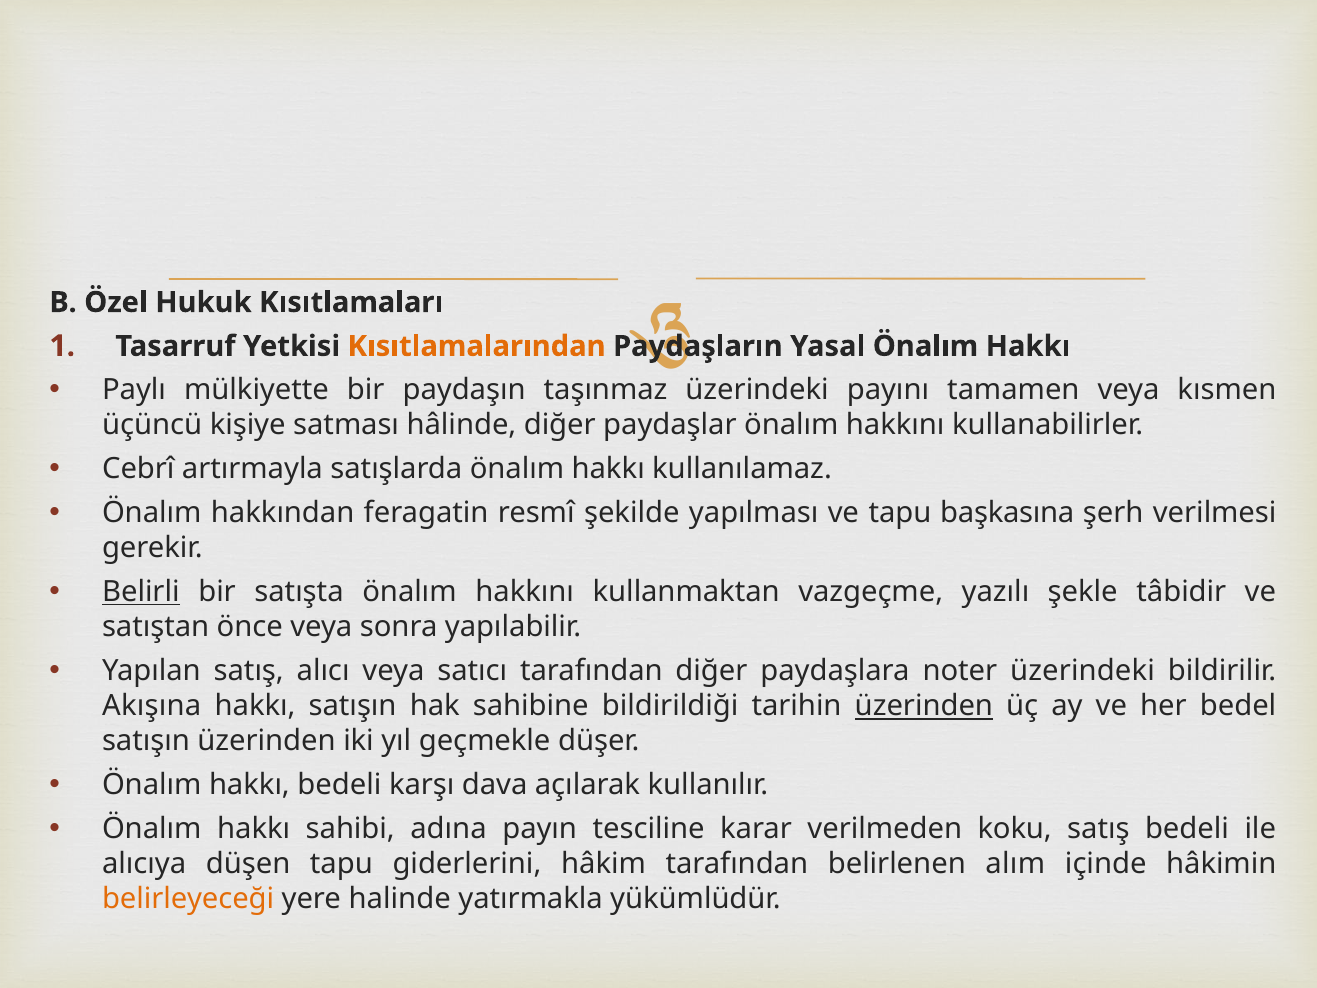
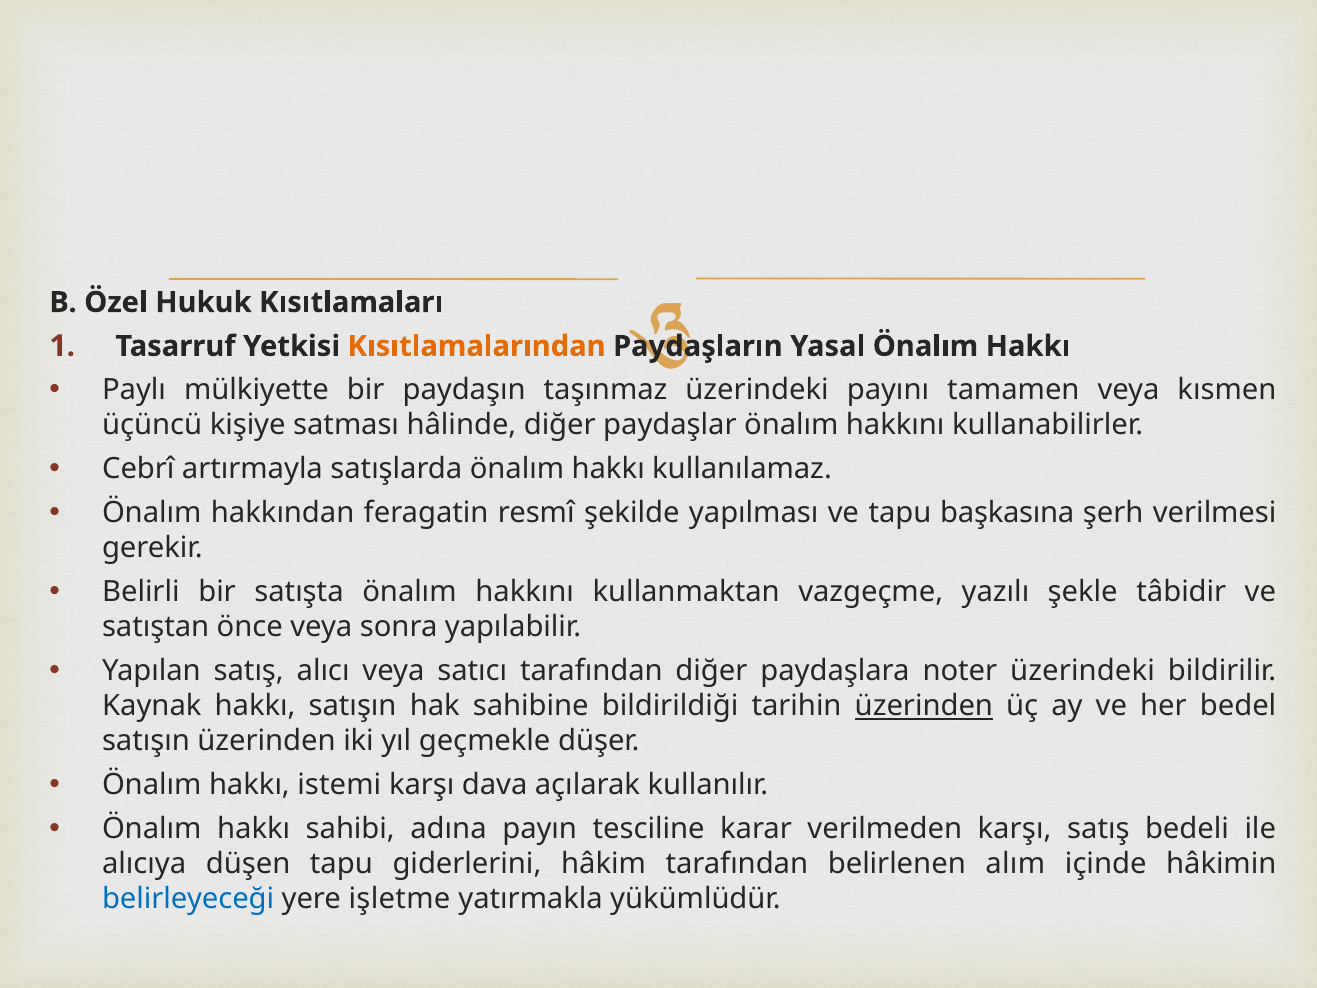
Belirli underline: present -> none (141, 592)
Akışına: Akışına -> Kaynak (152, 706)
hakkı bedeli: bedeli -> istemi (339, 785)
verilmeden koku: koku -> karşı (1014, 829)
belirleyeceği colour: orange -> blue (188, 899)
halinde: halinde -> işletme (400, 899)
